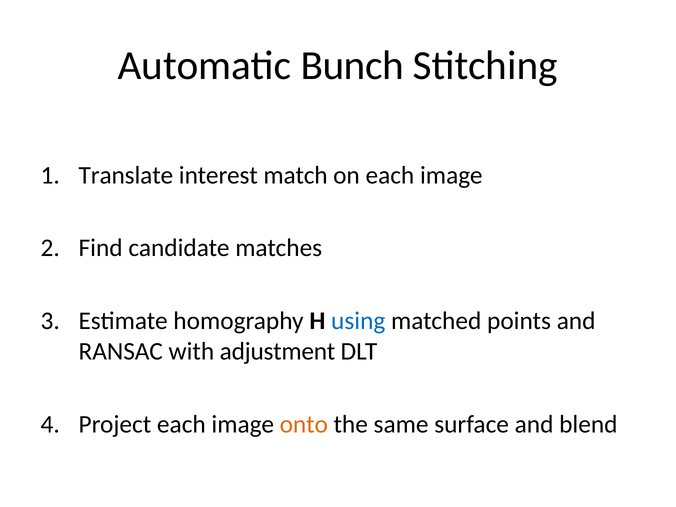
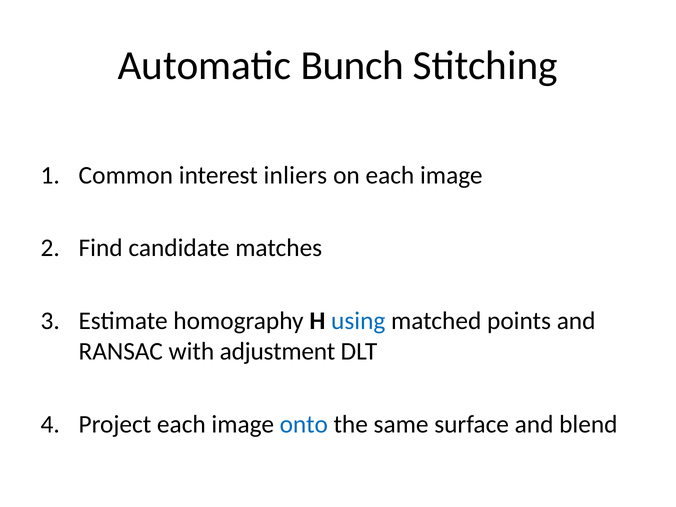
Translate: Translate -> Common (126, 175)
match: match -> inliers (295, 175)
onto colour: orange -> blue (304, 424)
